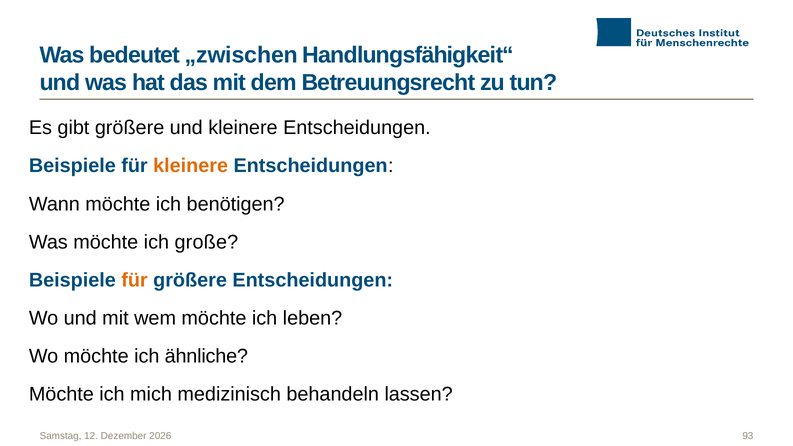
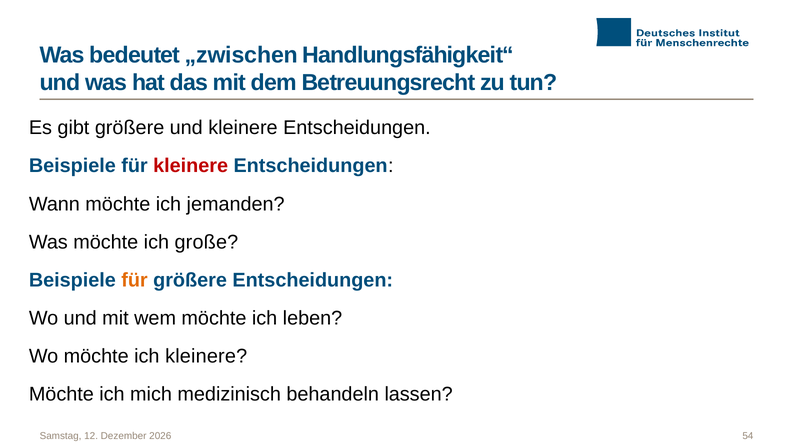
kleinere colour: orange -> red (191, 166)
benötigen: benötigen -> jemanden (236, 204)
ich ähnliche: ähnliche -> kleinere (206, 356)
93: 93 -> 54 (748, 436)
